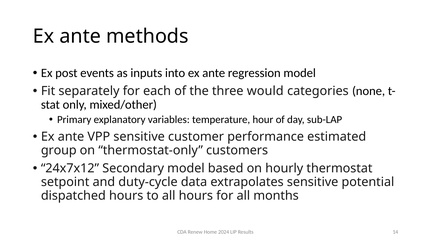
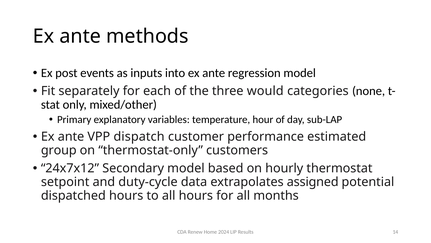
VPP sensitive: sensitive -> dispatch (139, 136)
extrapolates sensitive: sensitive -> assigned (313, 182)
